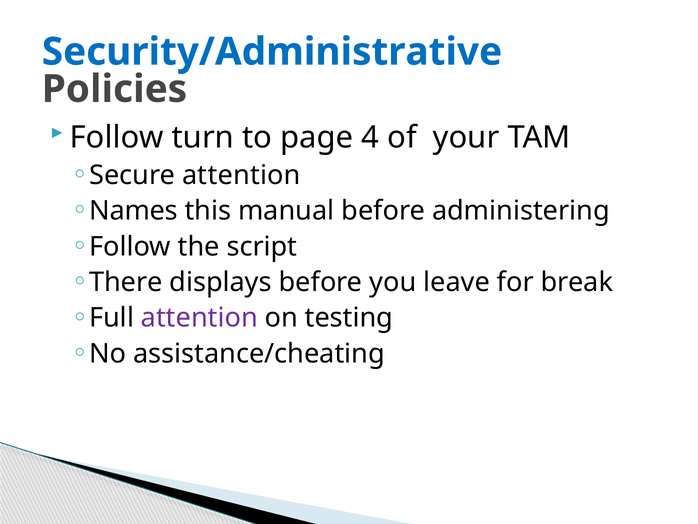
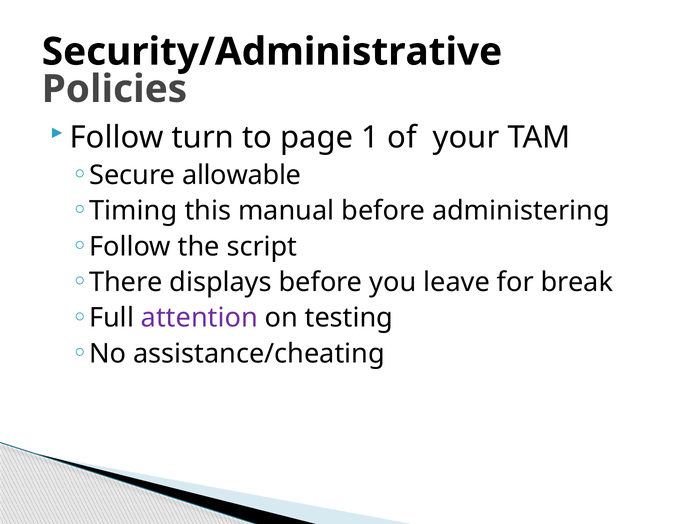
Security/Administrative colour: blue -> black (272, 52)
4: 4 -> 1 (370, 137)
Secure attention: attention -> allowable (242, 175)
Names: Names -> Timing (133, 211)
